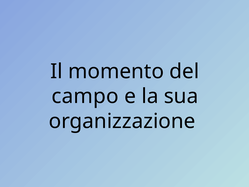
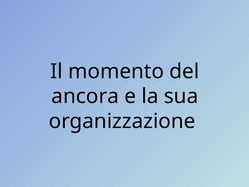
campo: campo -> ancora (85, 96)
